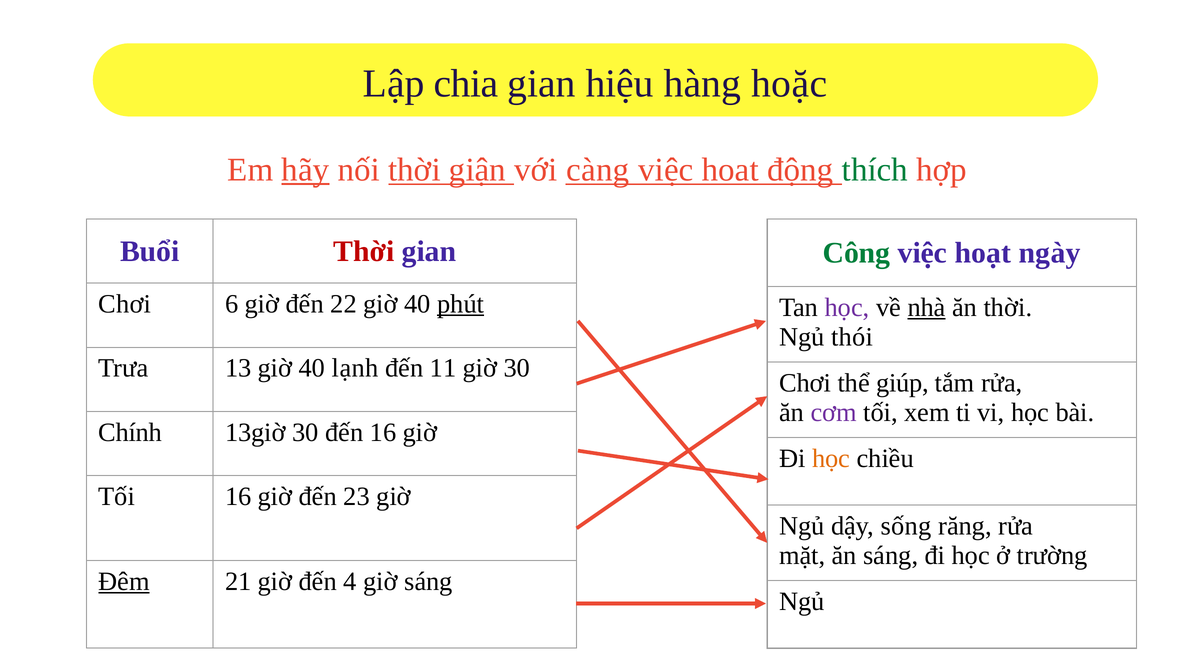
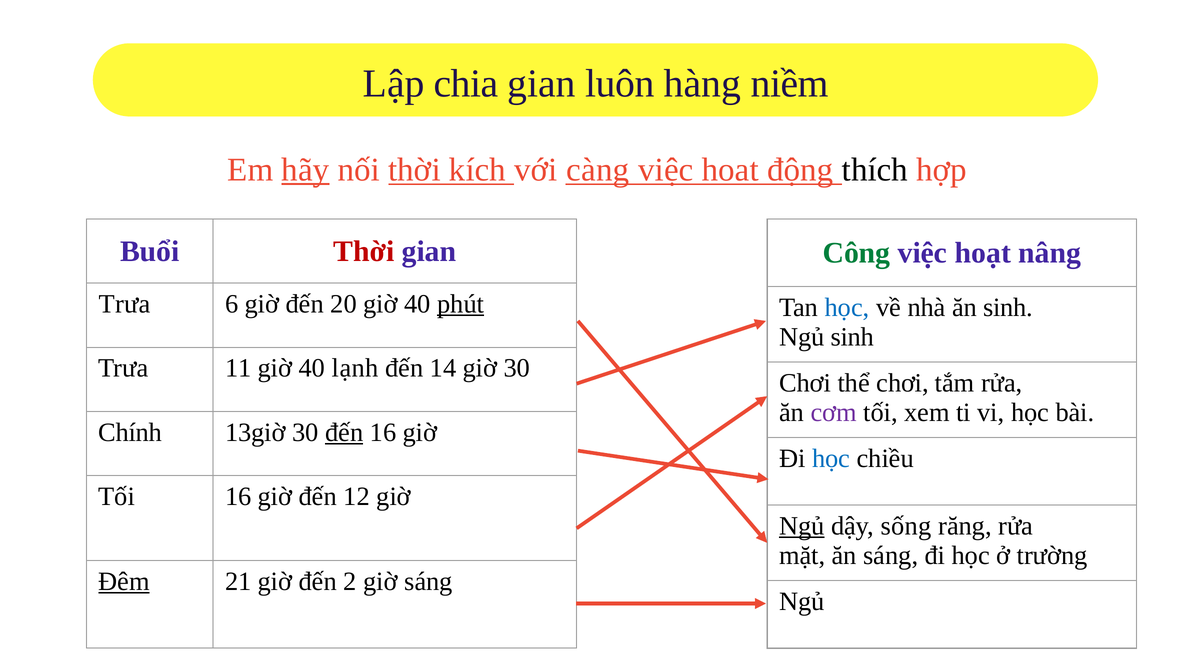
hiệu: hiệu -> luôn (620, 84)
hoặc: hoặc -> niềm (790, 84)
giận: giận -> kích (477, 170)
thích colour: green -> black (875, 170)
ngày: ngày -> nâng (1050, 253)
Chơi: Chơi -> Trưa (125, 304)
22: 22 -> 20 (344, 304)
học colour: purple -> blue (847, 307)
nhà underline: present -> none (927, 307)
ăn thời: thời -> sinh (1008, 307)
Ngủ thói: thói -> sinh (852, 337)
13: 13 -> 11 (238, 368)
11: 11 -> 14 (443, 368)
thể giúp: giúp -> chơi (903, 383)
đến underline: none -> present (344, 432)
học colour: orange -> blue (831, 458)
23: 23 -> 12 (357, 496)
Ngủ underline: none -> present (802, 526)
4: 4 -> 2 (350, 581)
